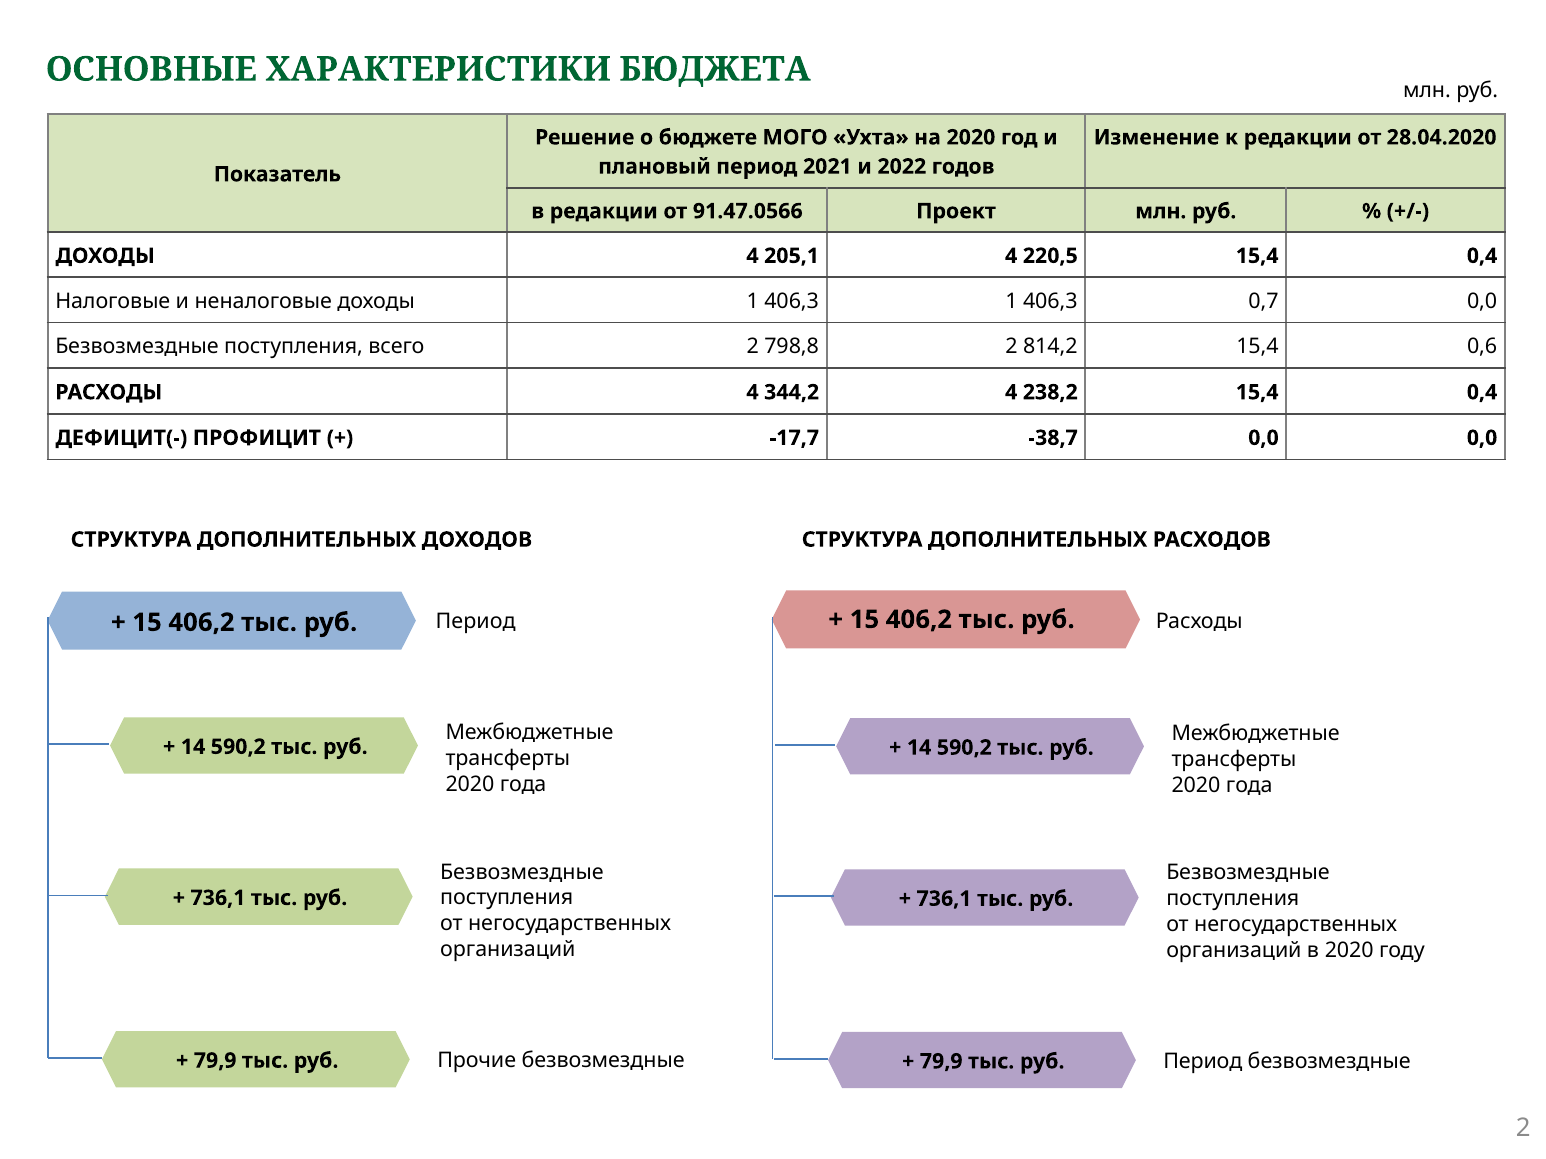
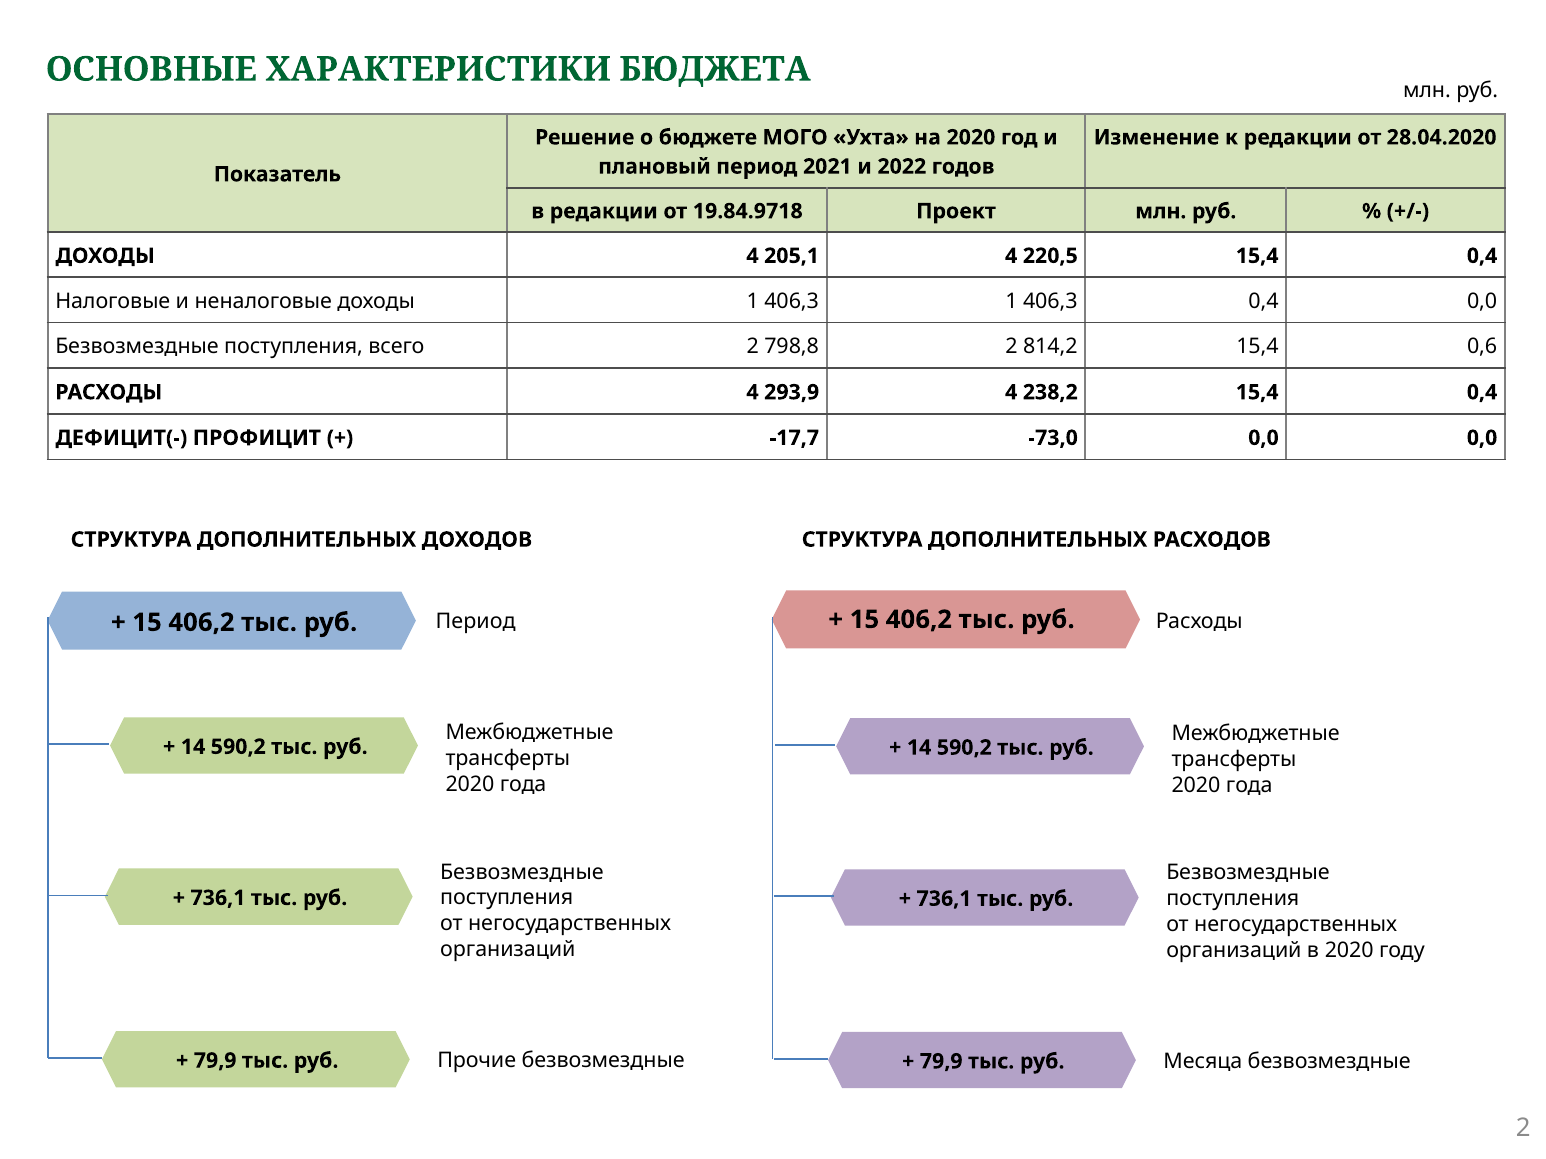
91.47.0566: 91.47.0566 -> 19.84.9718 (748, 211)
406,3 0,7: 0,7 -> 0,4 (1264, 301)
344,2: 344,2 -> 293,9 (792, 392)
-38,7: -38,7 -> -73,0 (1053, 438)
Период: Период -> Месяца (1203, 1062)
